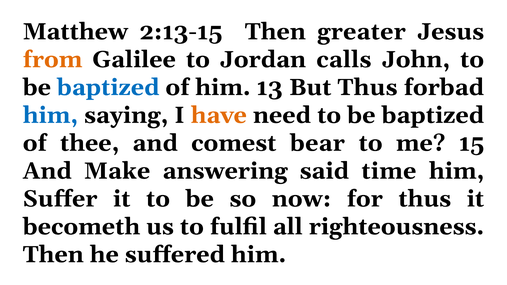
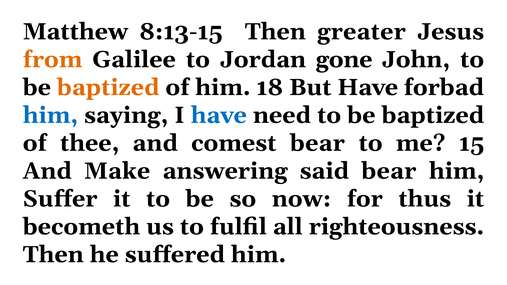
2:13-15: 2:13-15 -> 8:13-15 (181, 32)
calls: calls -> gone (344, 60)
baptized colour: blue -> orange (108, 87)
13: 13 -> 18 (270, 87)
But Thus: Thus -> Have (368, 87)
have colour: orange -> blue (219, 115)
said time: time -> bear (389, 171)
